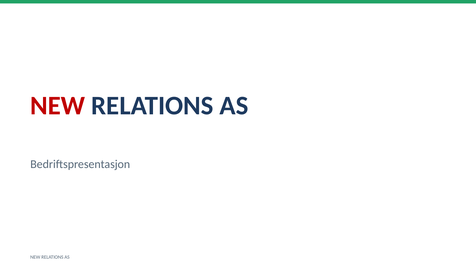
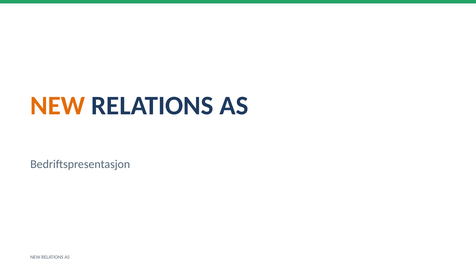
NEW colour: red -> orange (58, 106)
